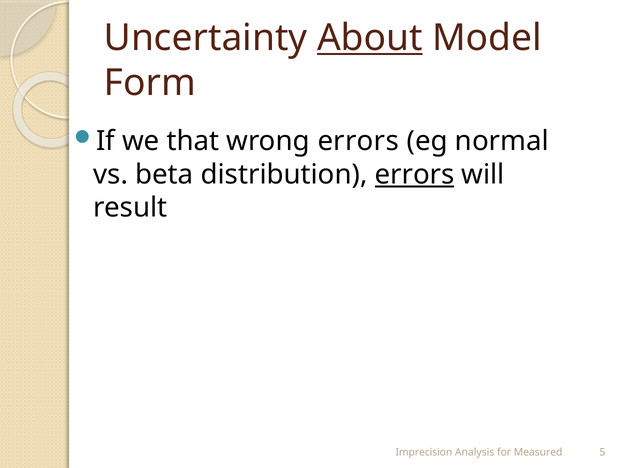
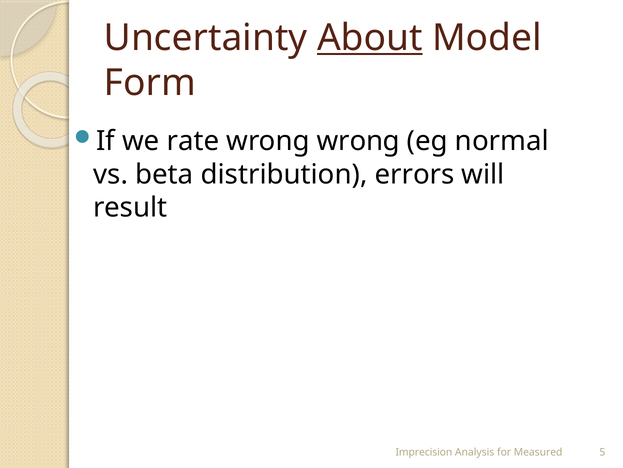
that: that -> rate (193, 141)
wrong errors: errors -> wrong (358, 141)
errors underline: present -> none (415, 174)
